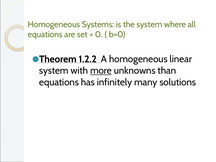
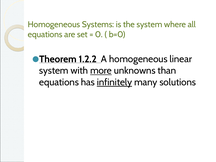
infinitely underline: none -> present (114, 82)
